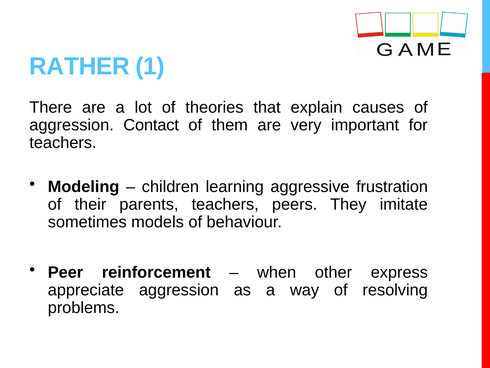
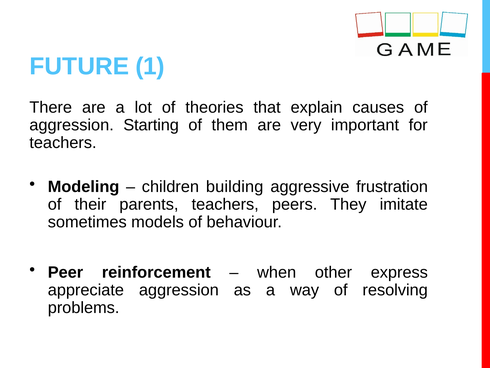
RATHER: RATHER -> FUTURE (79, 66)
Contact: Contact -> Starting (151, 125)
learning: learning -> building (235, 186)
